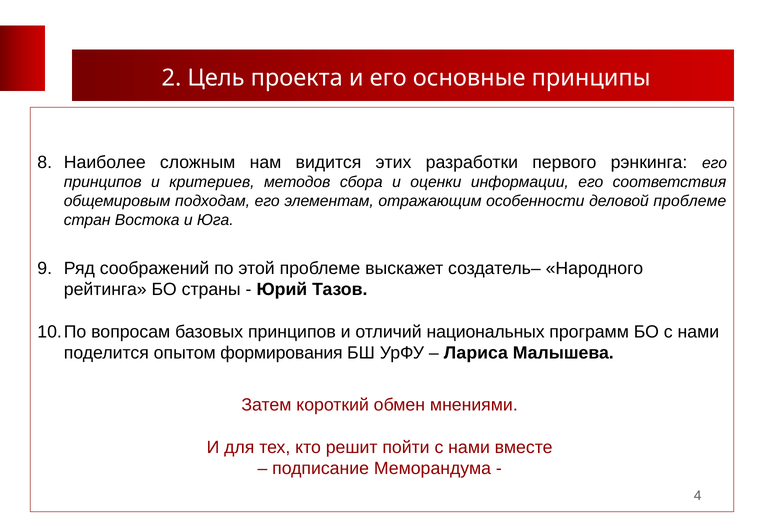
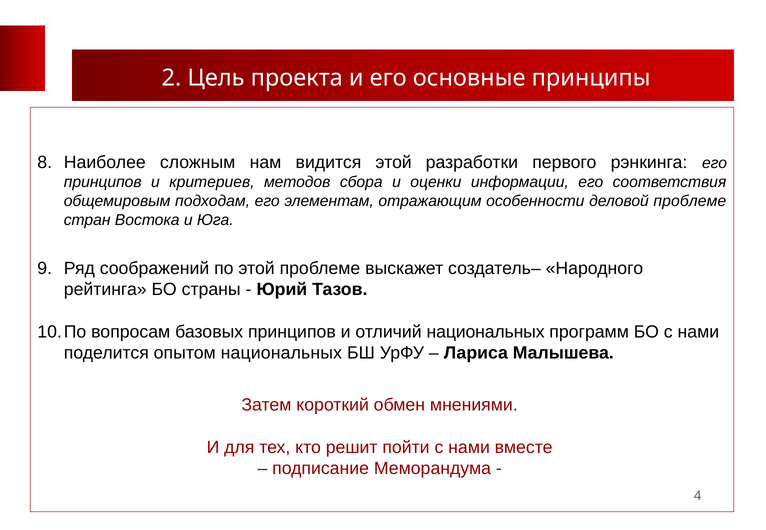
видится этих: этих -> этой (394, 162)
опытом формирования: формирования -> национальных (281, 353)
